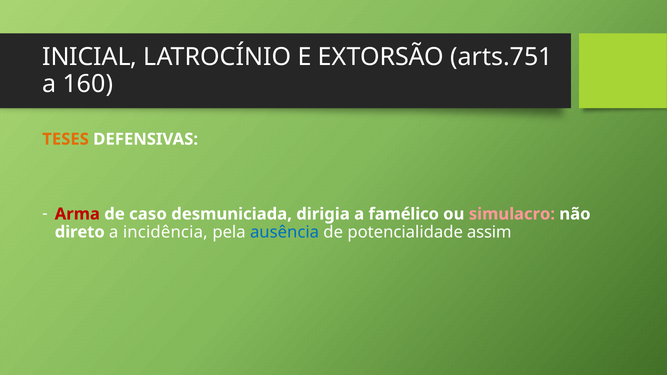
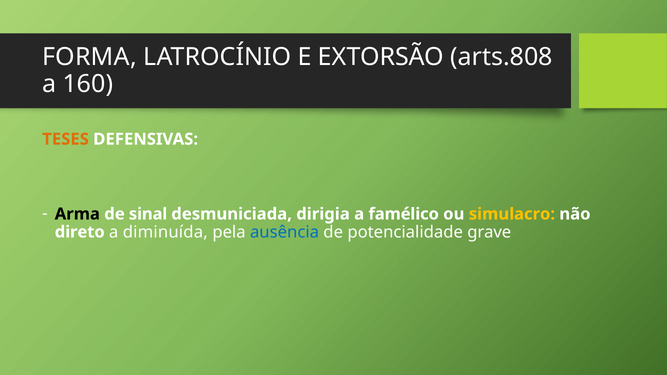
INICIAL: INICIAL -> FORMA (90, 57)
arts.751: arts.751 -> arts.808 (502, 57)
Arma colour: red -> black (77, 214)
caso: caso -> sinal (148, 214)
simulacro colour: pink -> yellow (512, 214)
incidência: incidência -> diminuída (165, 232)
assim: assim -> grave (489, 232)
